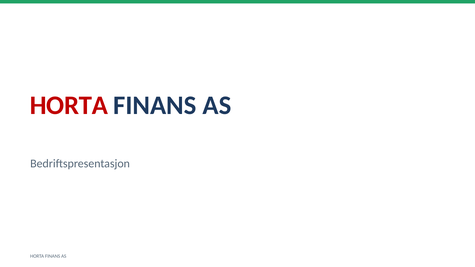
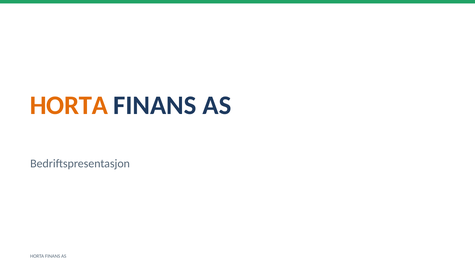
HORTA colour: red -> orange (69, 105)
